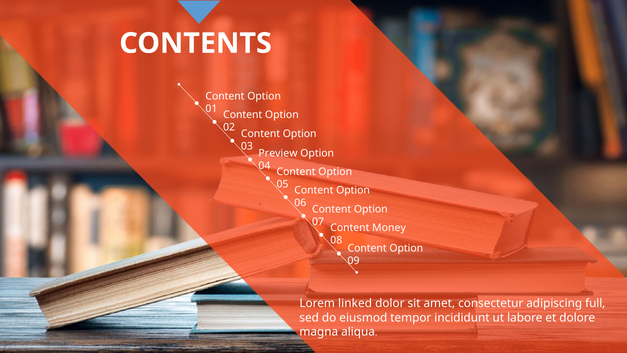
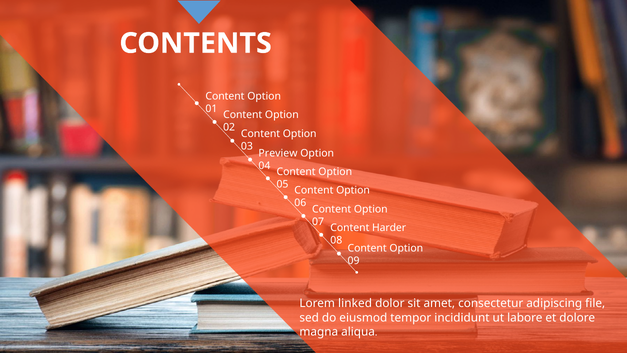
Money: Money -> Harder (389, 228)
full: full -> file (595, 303)
